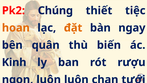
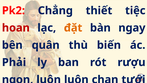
Chúng: Chúng -> Chẳng (55, 11)
hoan colour: orange -> red (16, 28)
Kinh: Kinh -> Phải (14, 62)
